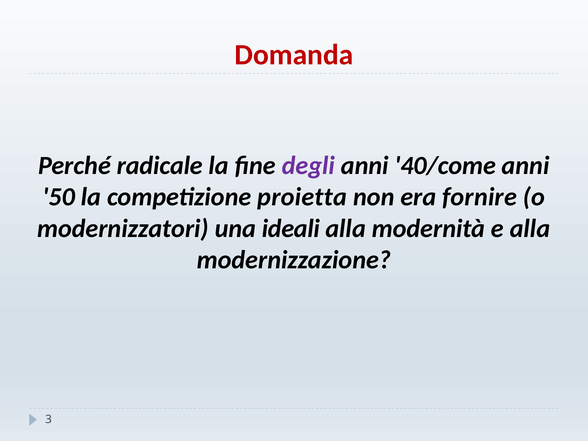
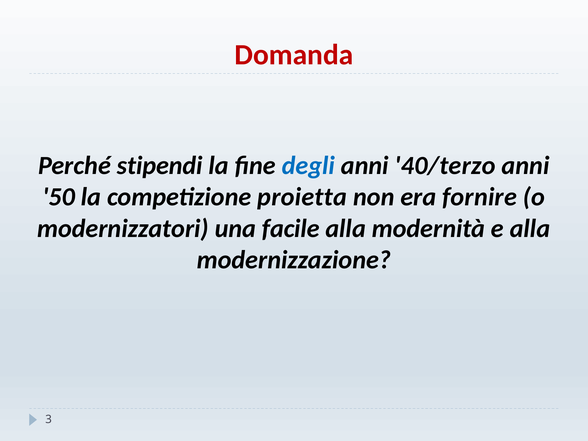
radicale: radicale -> stipendi (160, 166)
degli colour: purple -> blue (308, 166)
40/come: 40/come -> 40/terzo (445, 166)
ideali: ideali -> facile (291, 228)
